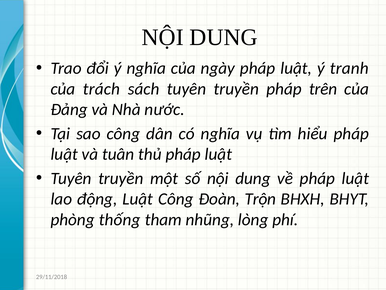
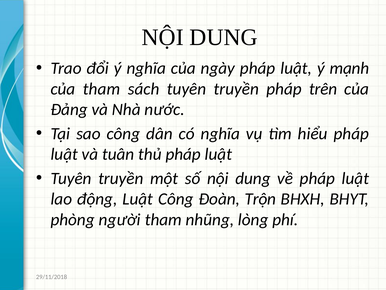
tranh: tranh -> mạnh (349, 68)
của trách: trách -> tham (102, 89)
thống: thống -> người (120, 219)
